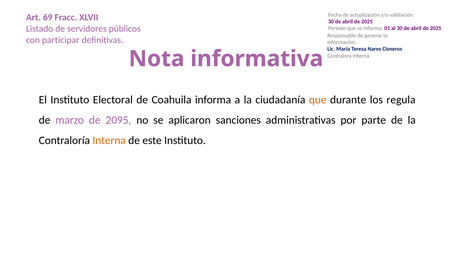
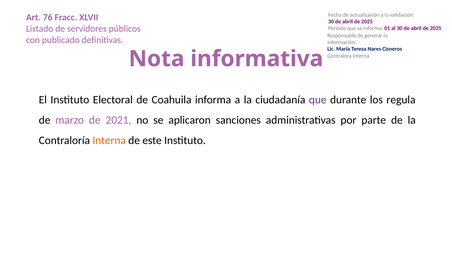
69: 69 -> 76 (48, 17)
participar: participar -> publicado (61, 40)
que colour: orange -> purple (318, 100)
2095: 2095 -> 2021 (118, 120)
